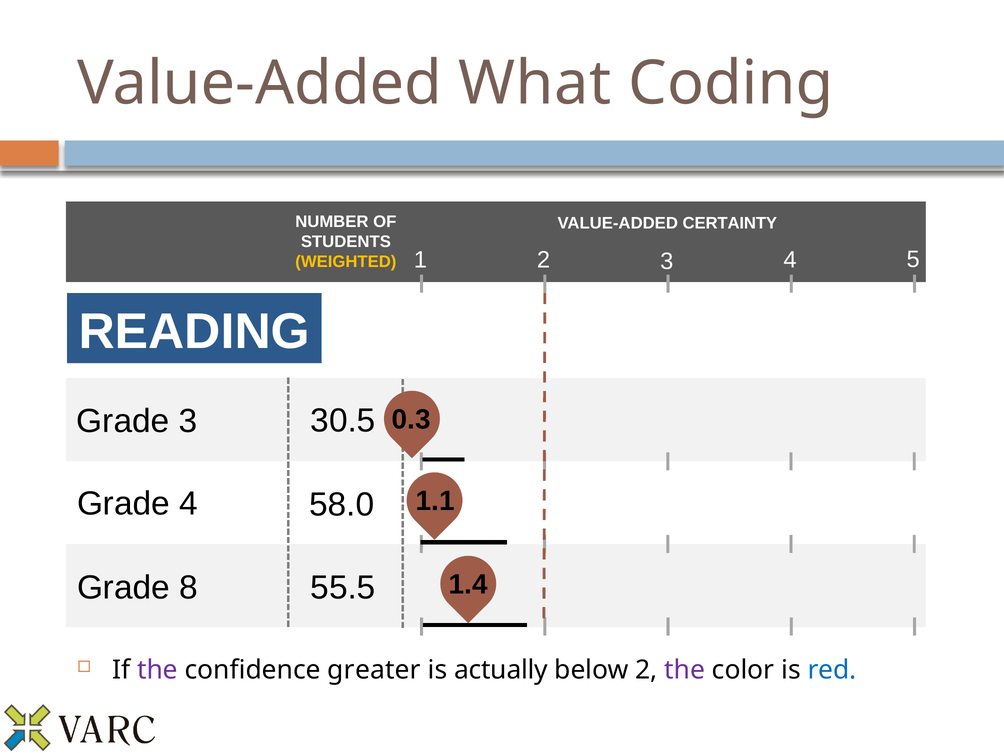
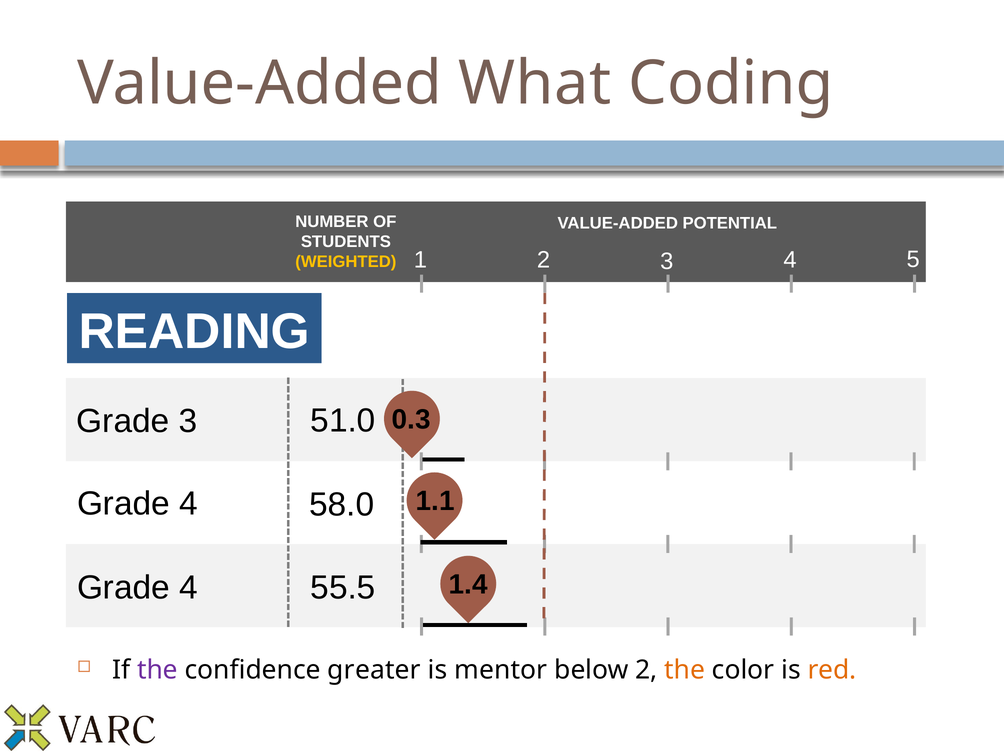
CERTAINTY: CERTAINTY -> POTENTIAL (730, 223)
30.5: 30.5 -> 51.0 (343, 421)
8: 8 -> 4 (189, 588)
actually: actually -> mentor (501, 670)
the colour: purple -> orange (685, 670)
red colour: blue -> orange (832, 670)
